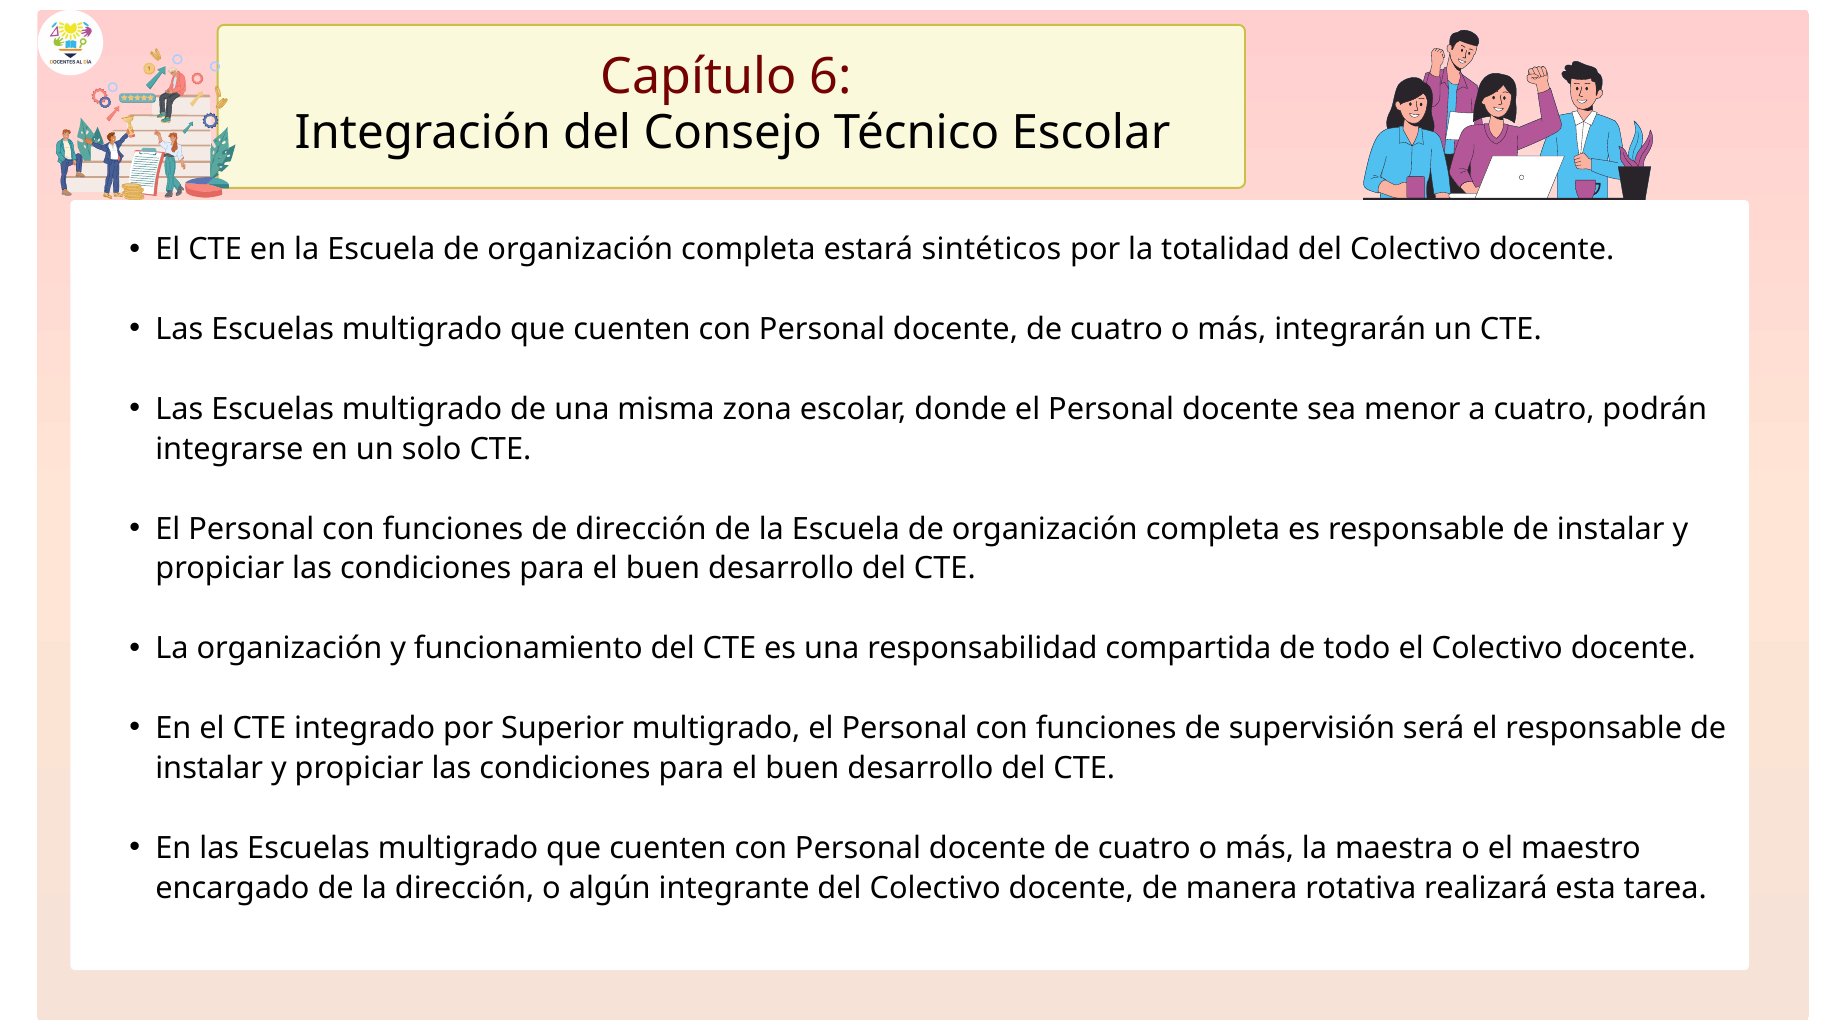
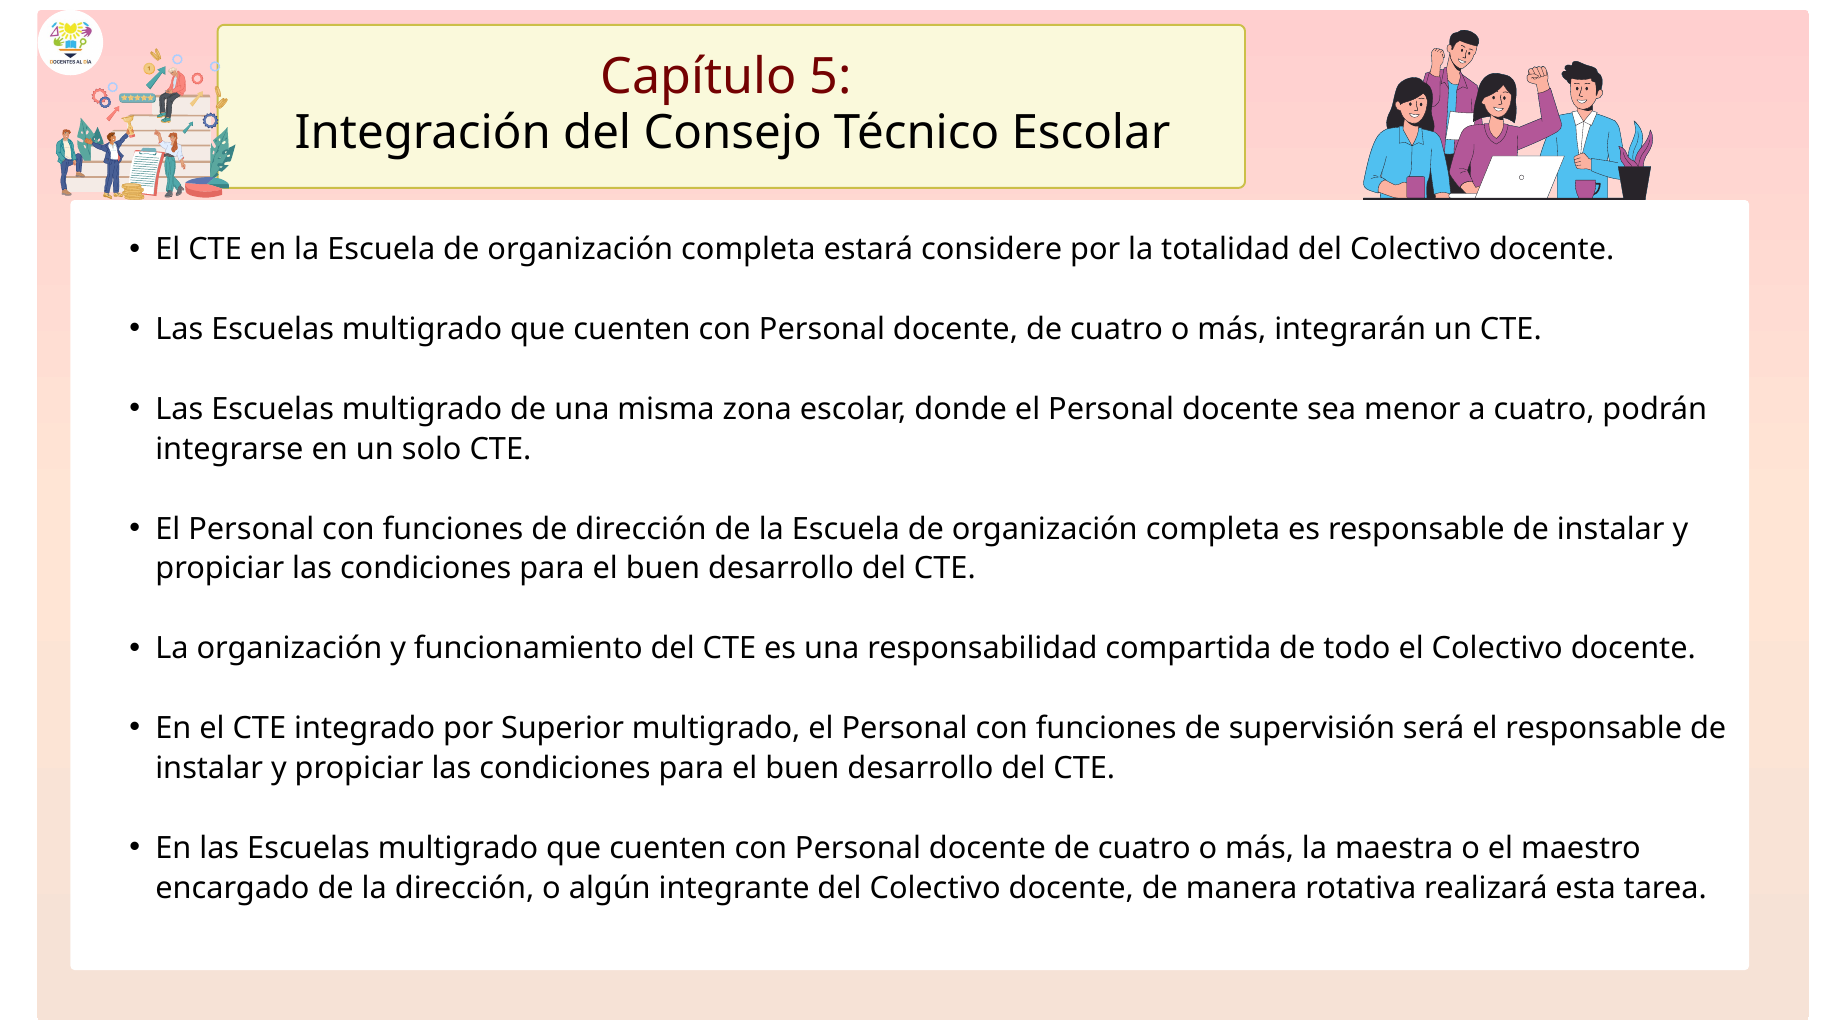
6: 6 -> 5 (831, 77)
sintéticos: sintéticos -> considere (992, 250)
